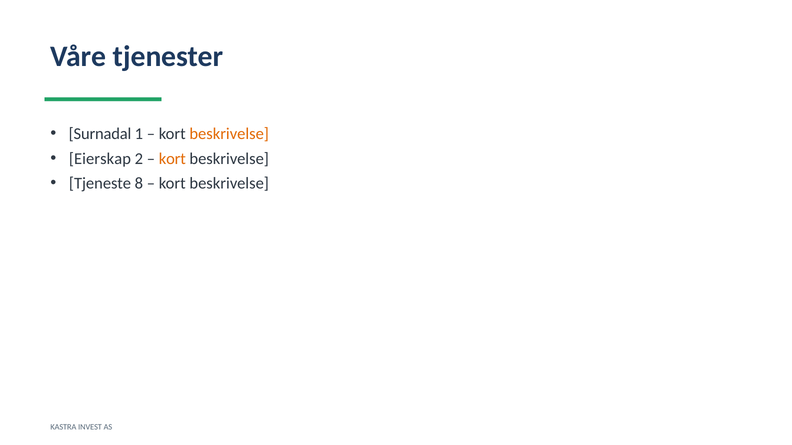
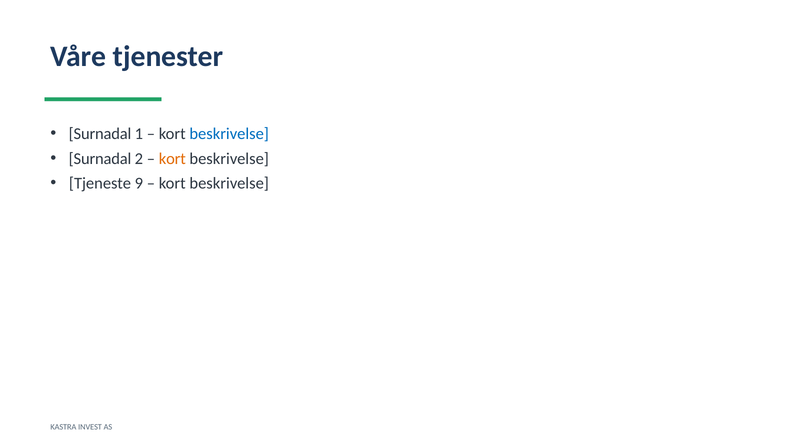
beskrivelse colour: orange -> blue (229, 134)
Eierskap: Eierskap -> Surnadal (100, 159)
8: 8 -> 9 (139, 184)
